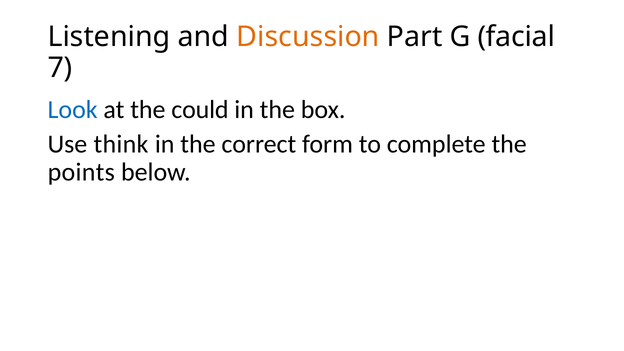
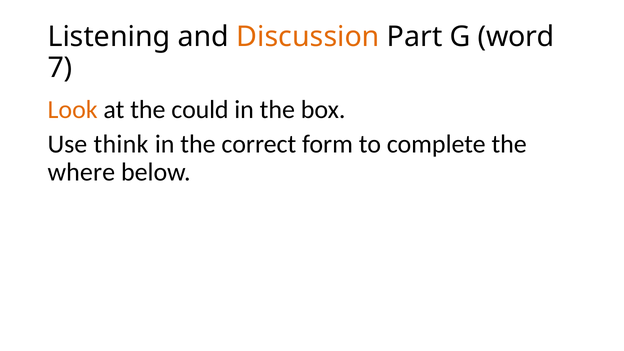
facial: facial -> word (516, 37)
Look colour: blue -> orange (73, 110)
points: points -> where (81, 172)
